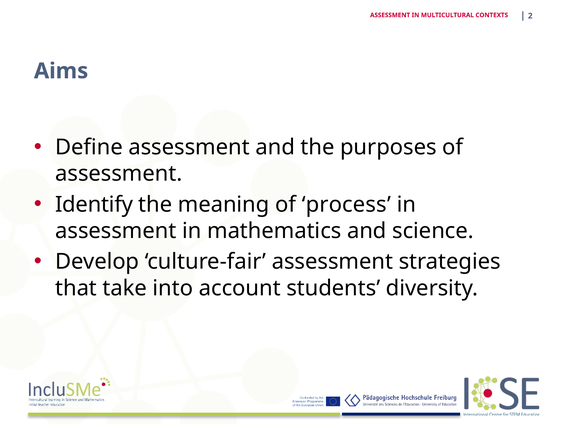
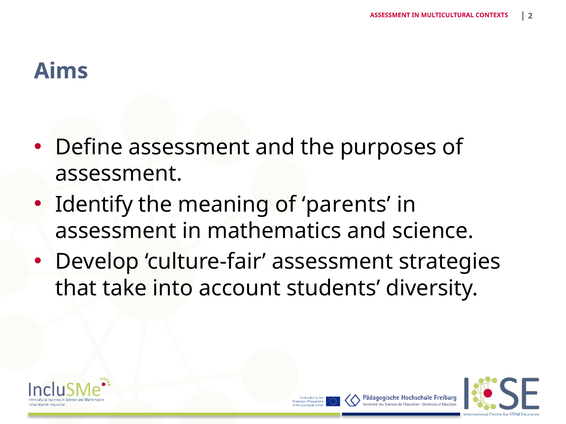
process: process -> parents (346, 205)
